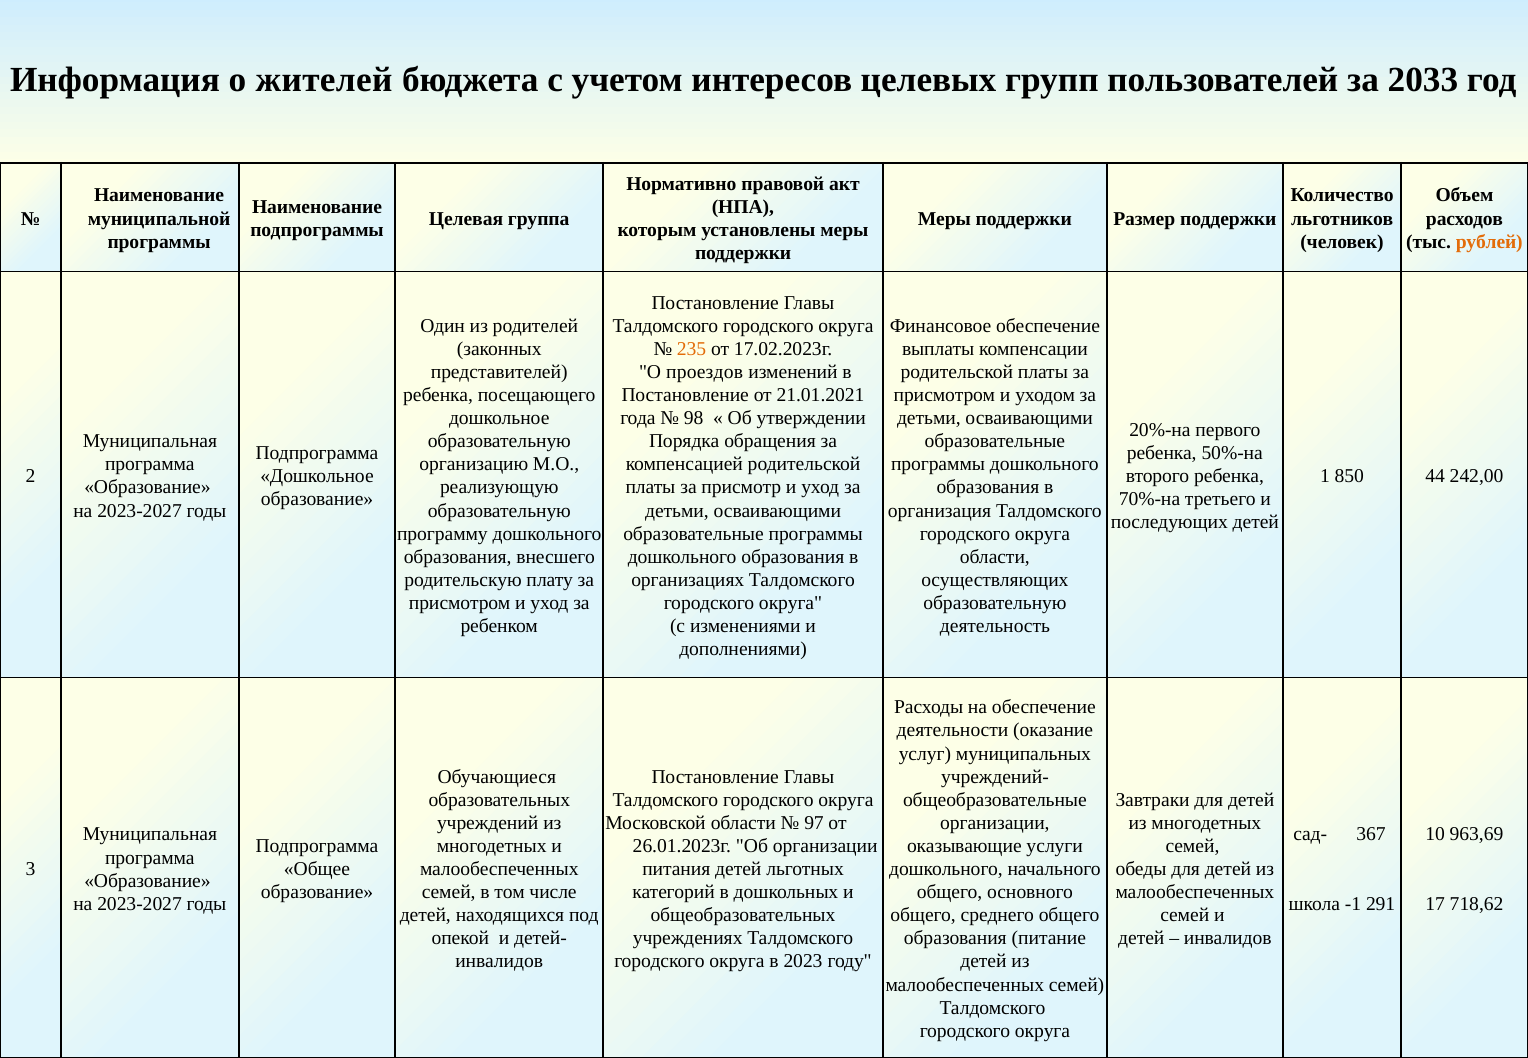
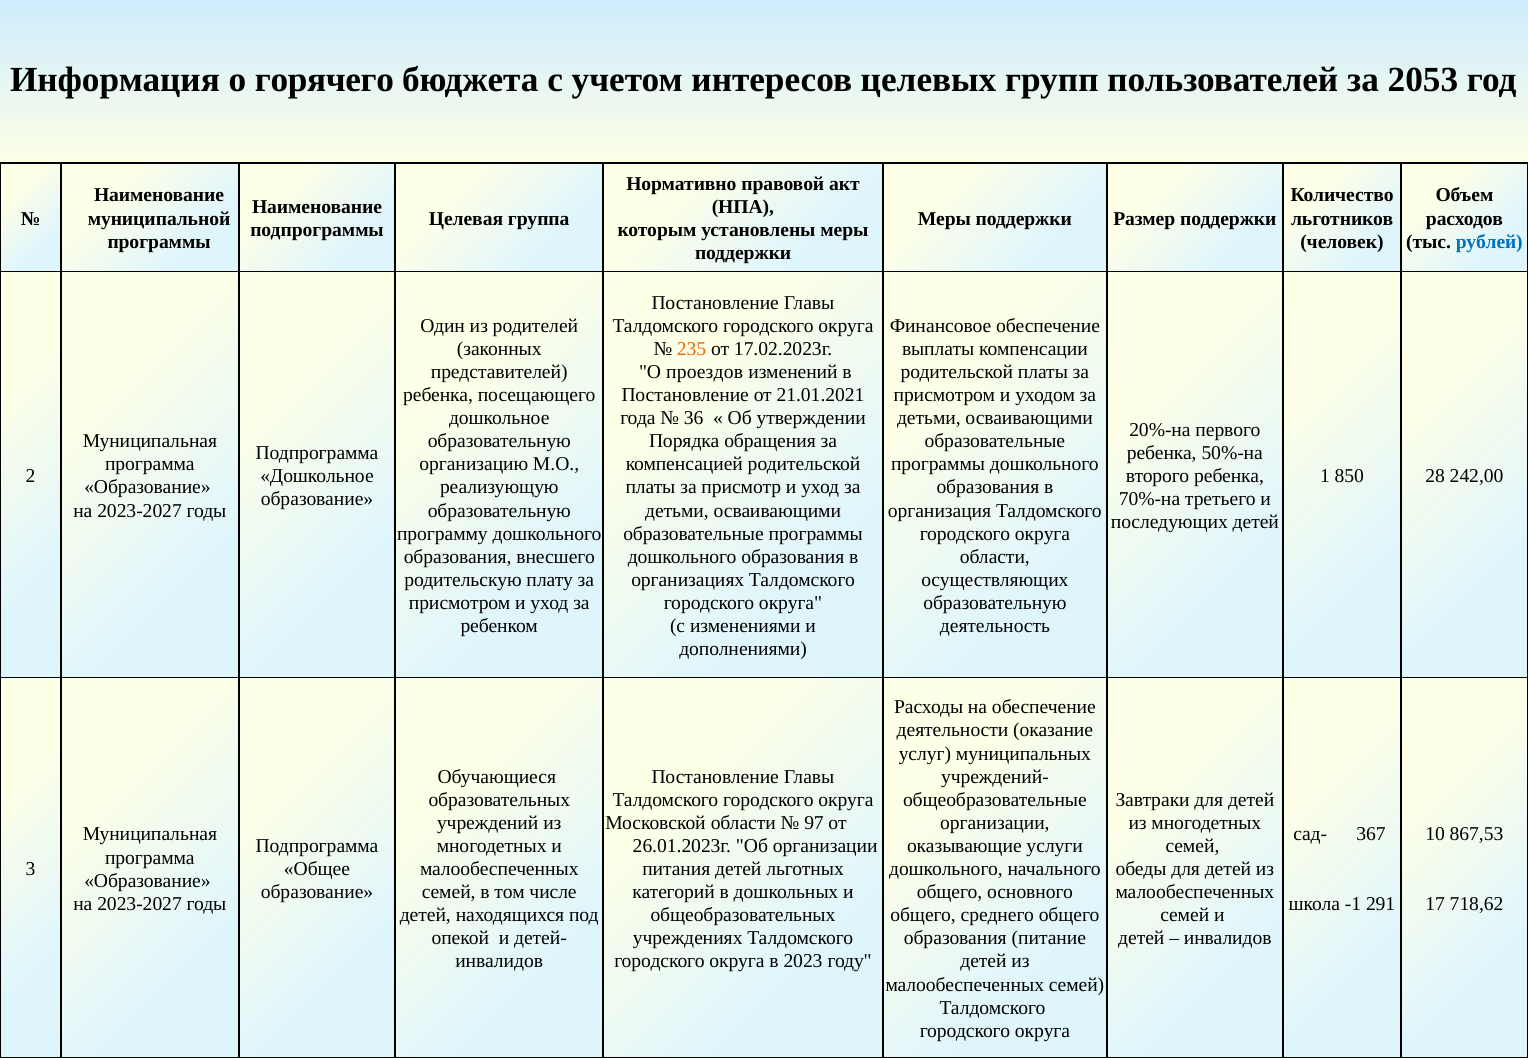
жителей: жителей -> горячего (324, 79)
2033: 2033 -> 2053 (1423, 79)
рублей colour: orange -> blue (1489, 242)
98: 98 -> 36 (694, 418)
44: 44 -> 28 (1435, 476)
963,69: 963,69 -> 867,53 (1477, 834)
